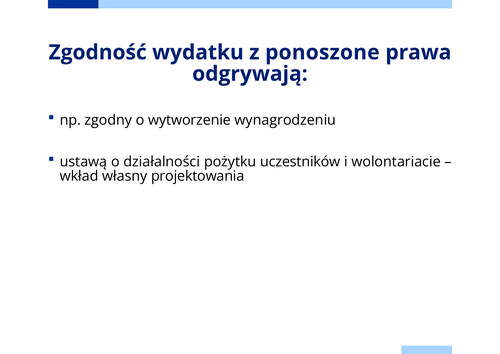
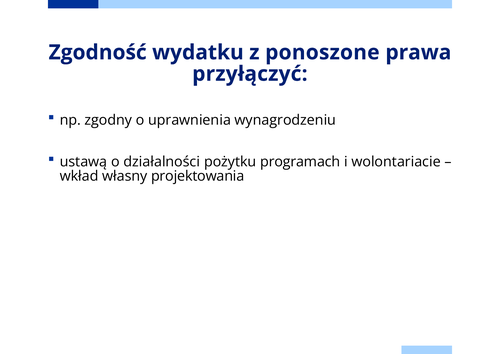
odgrywają: odgrywają -> przyłączyć (250, 74)
wytworzenie: wytworzenie -> uprawnienia (189, 120)
uczestników: uczestników -> programach (300, 162)
